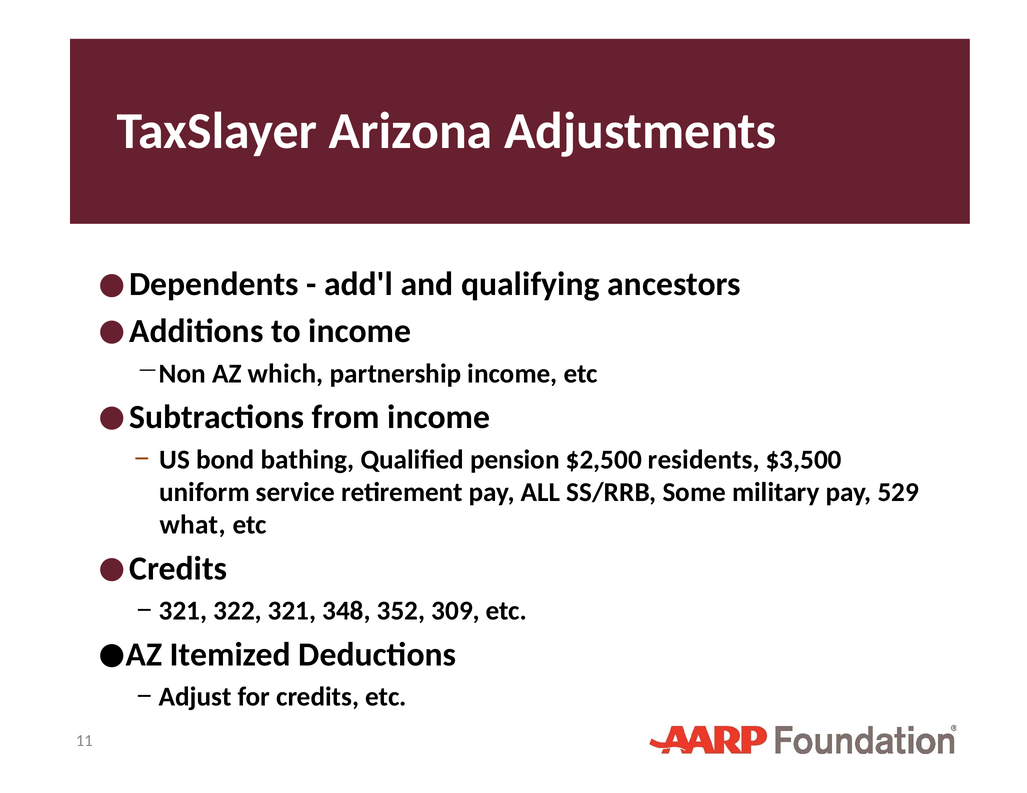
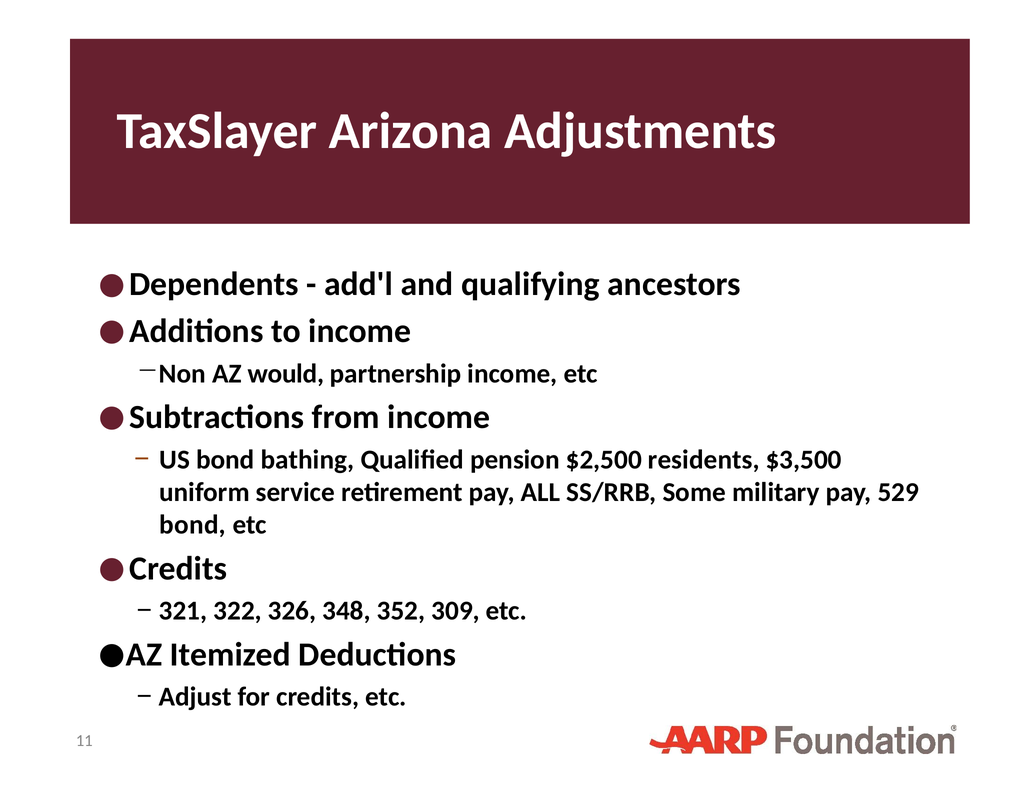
which: which -> would (286, 374)
what: what -> bond (193, 525)
322 321: 321 -> 326 (292, 611)
